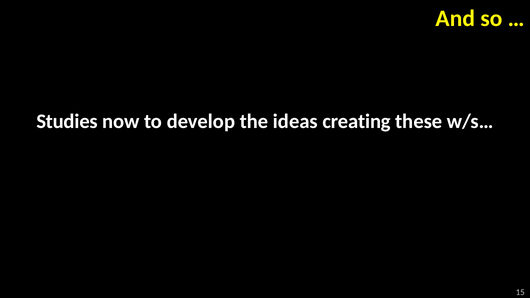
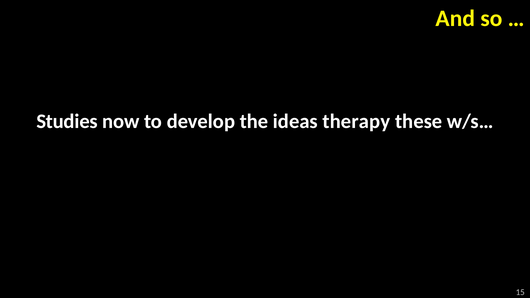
creating: creating -> therapy (356, 122)
